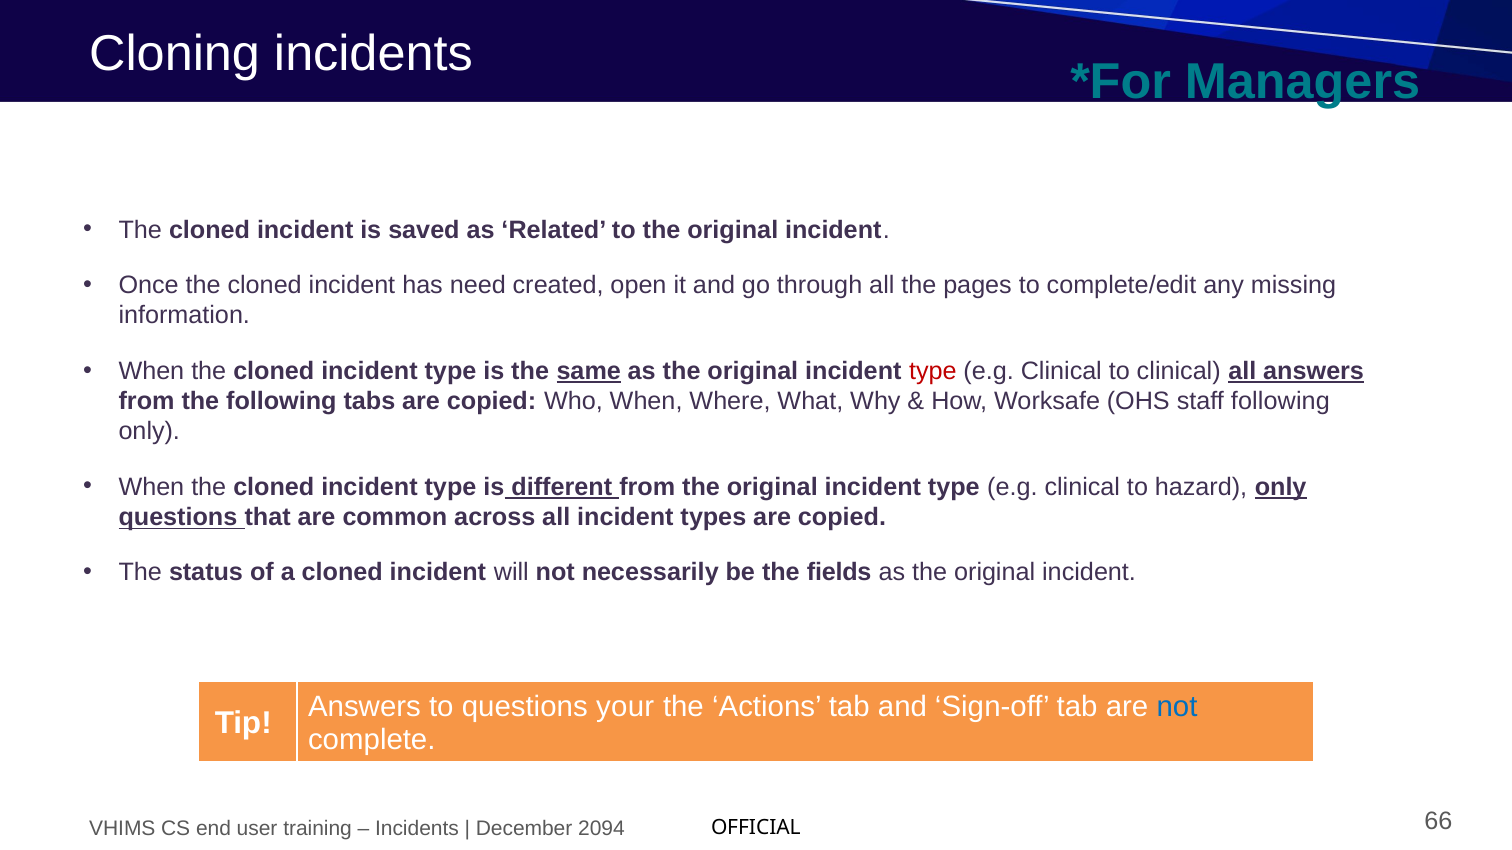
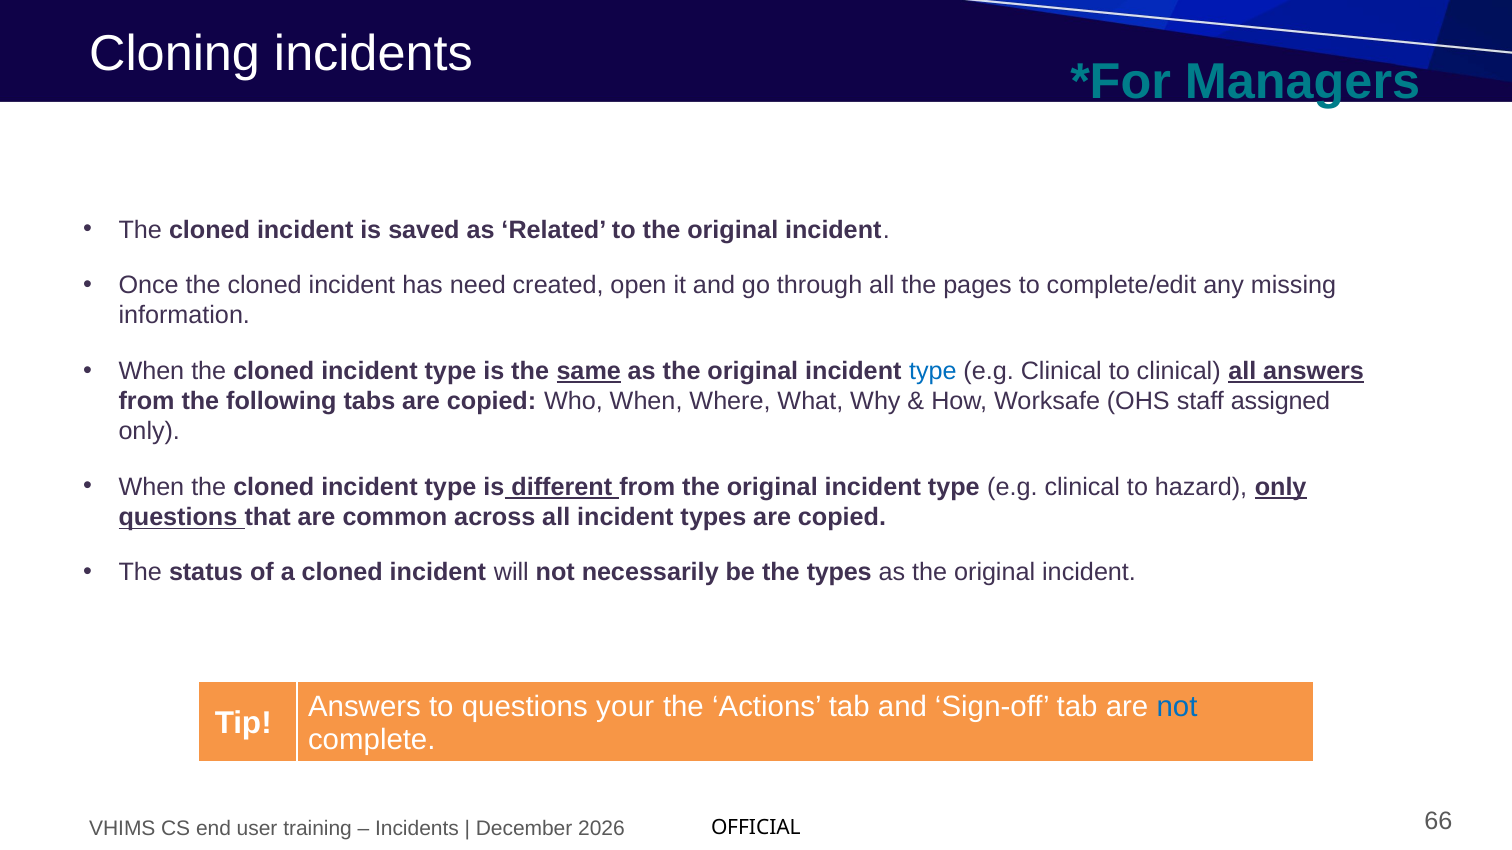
type colour: red -> blue (933, 371)
staff following: following -> assigned (1281, 402)
the fields: fields -> types (839, 573)
2094: 2094 -> 2026 (601, 830)
